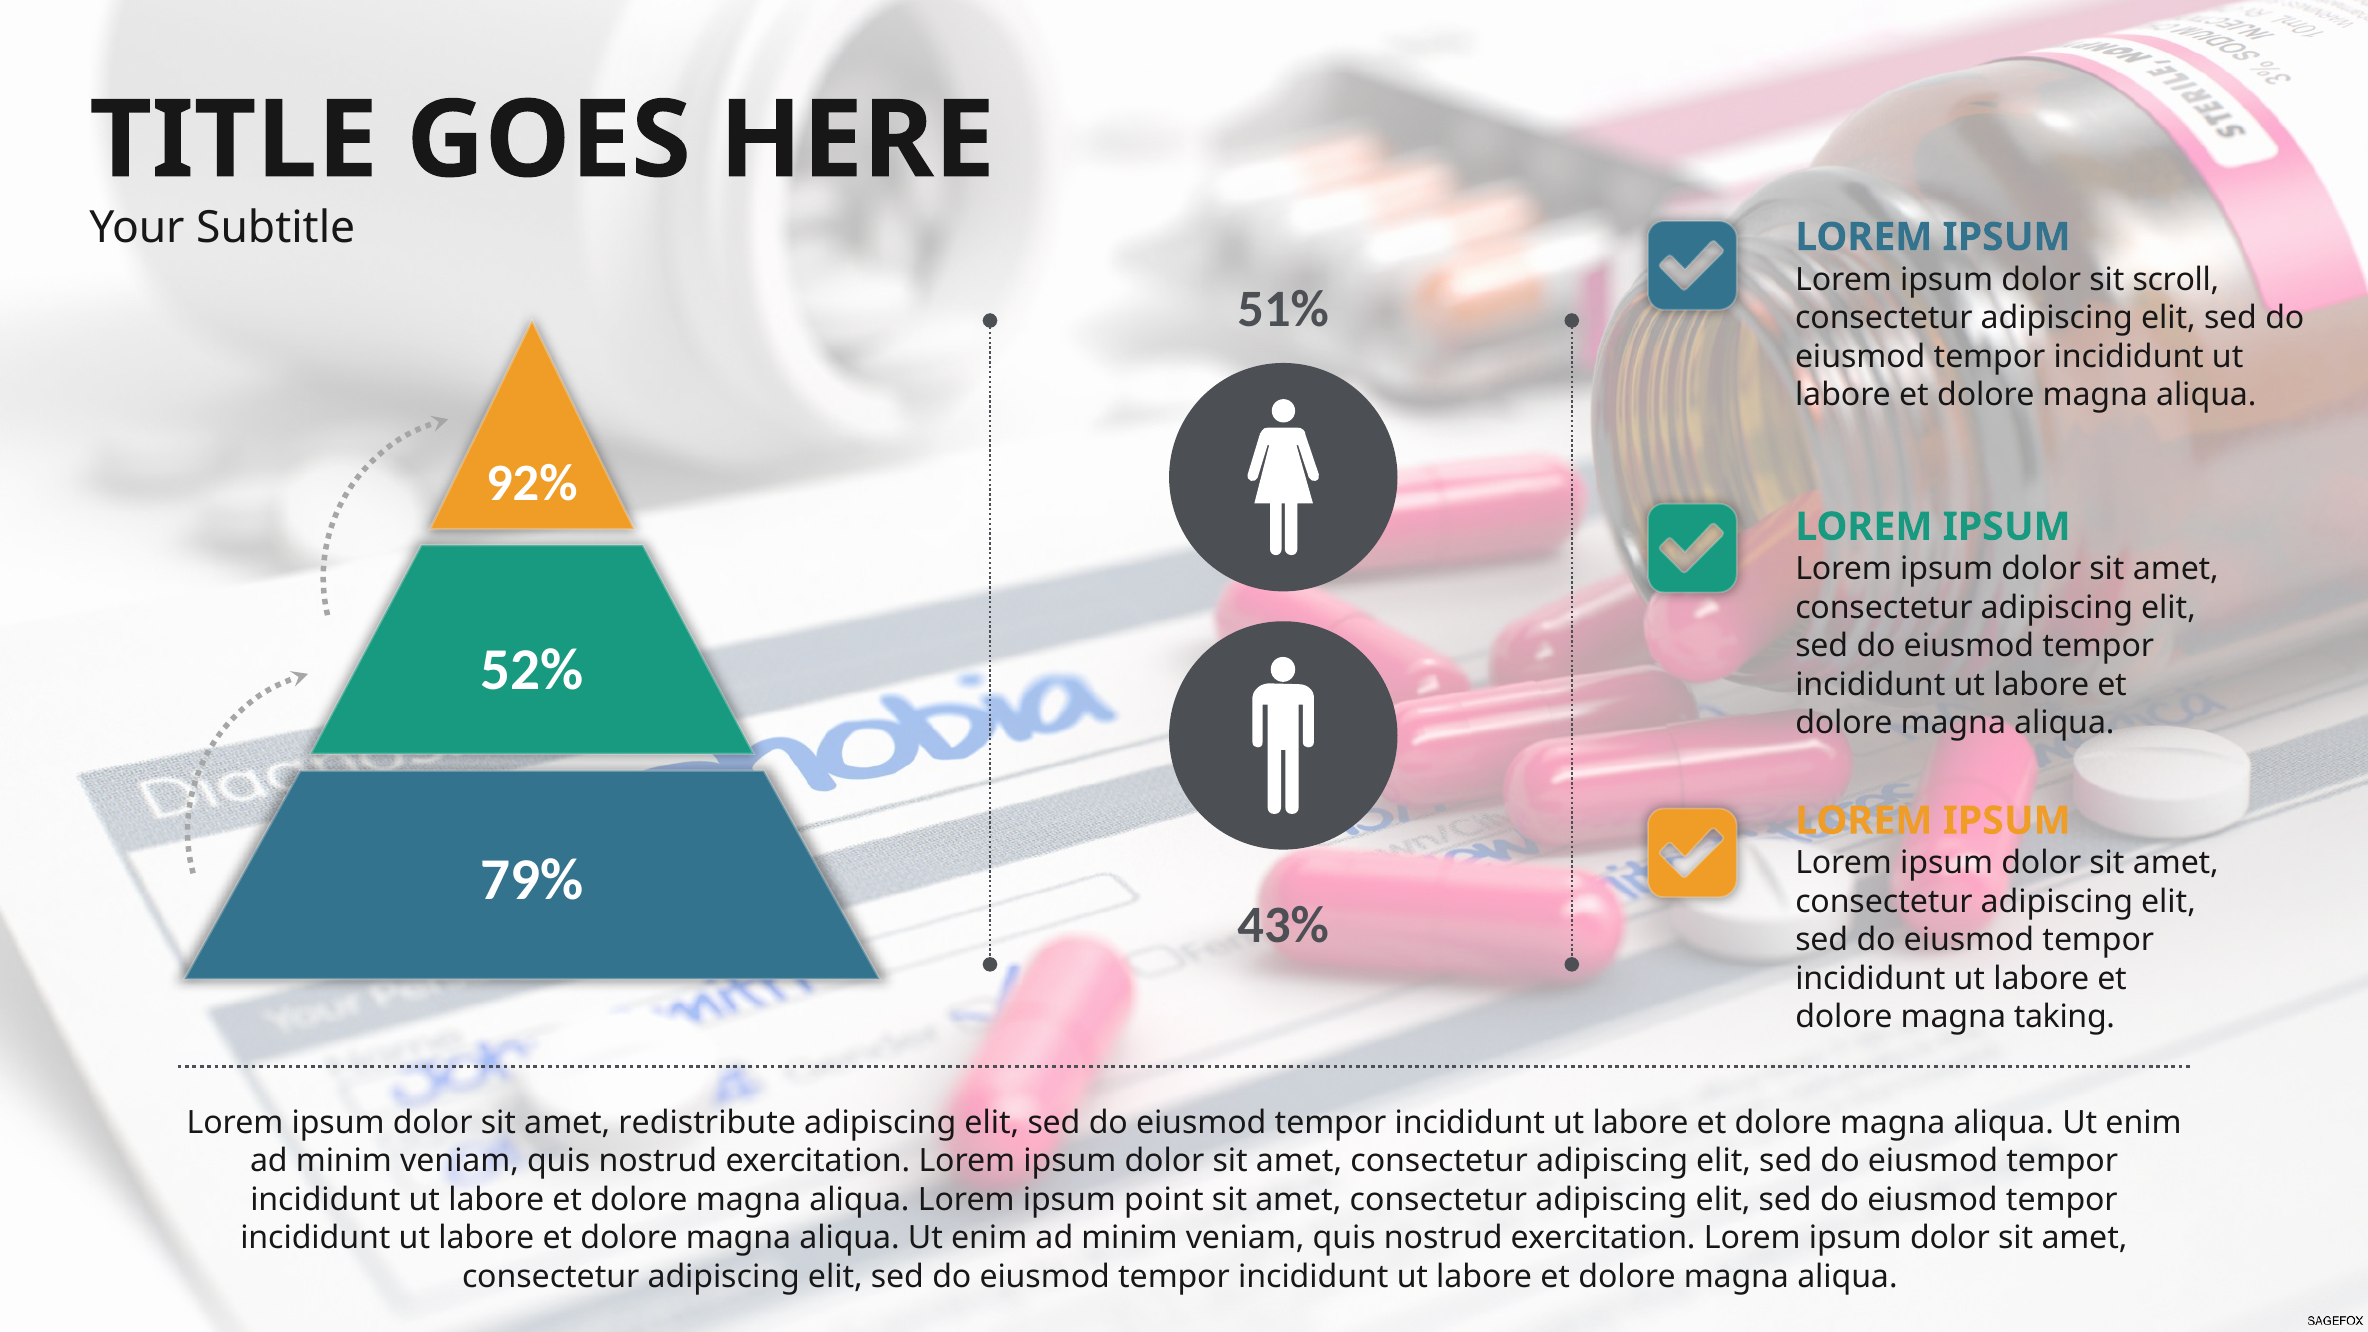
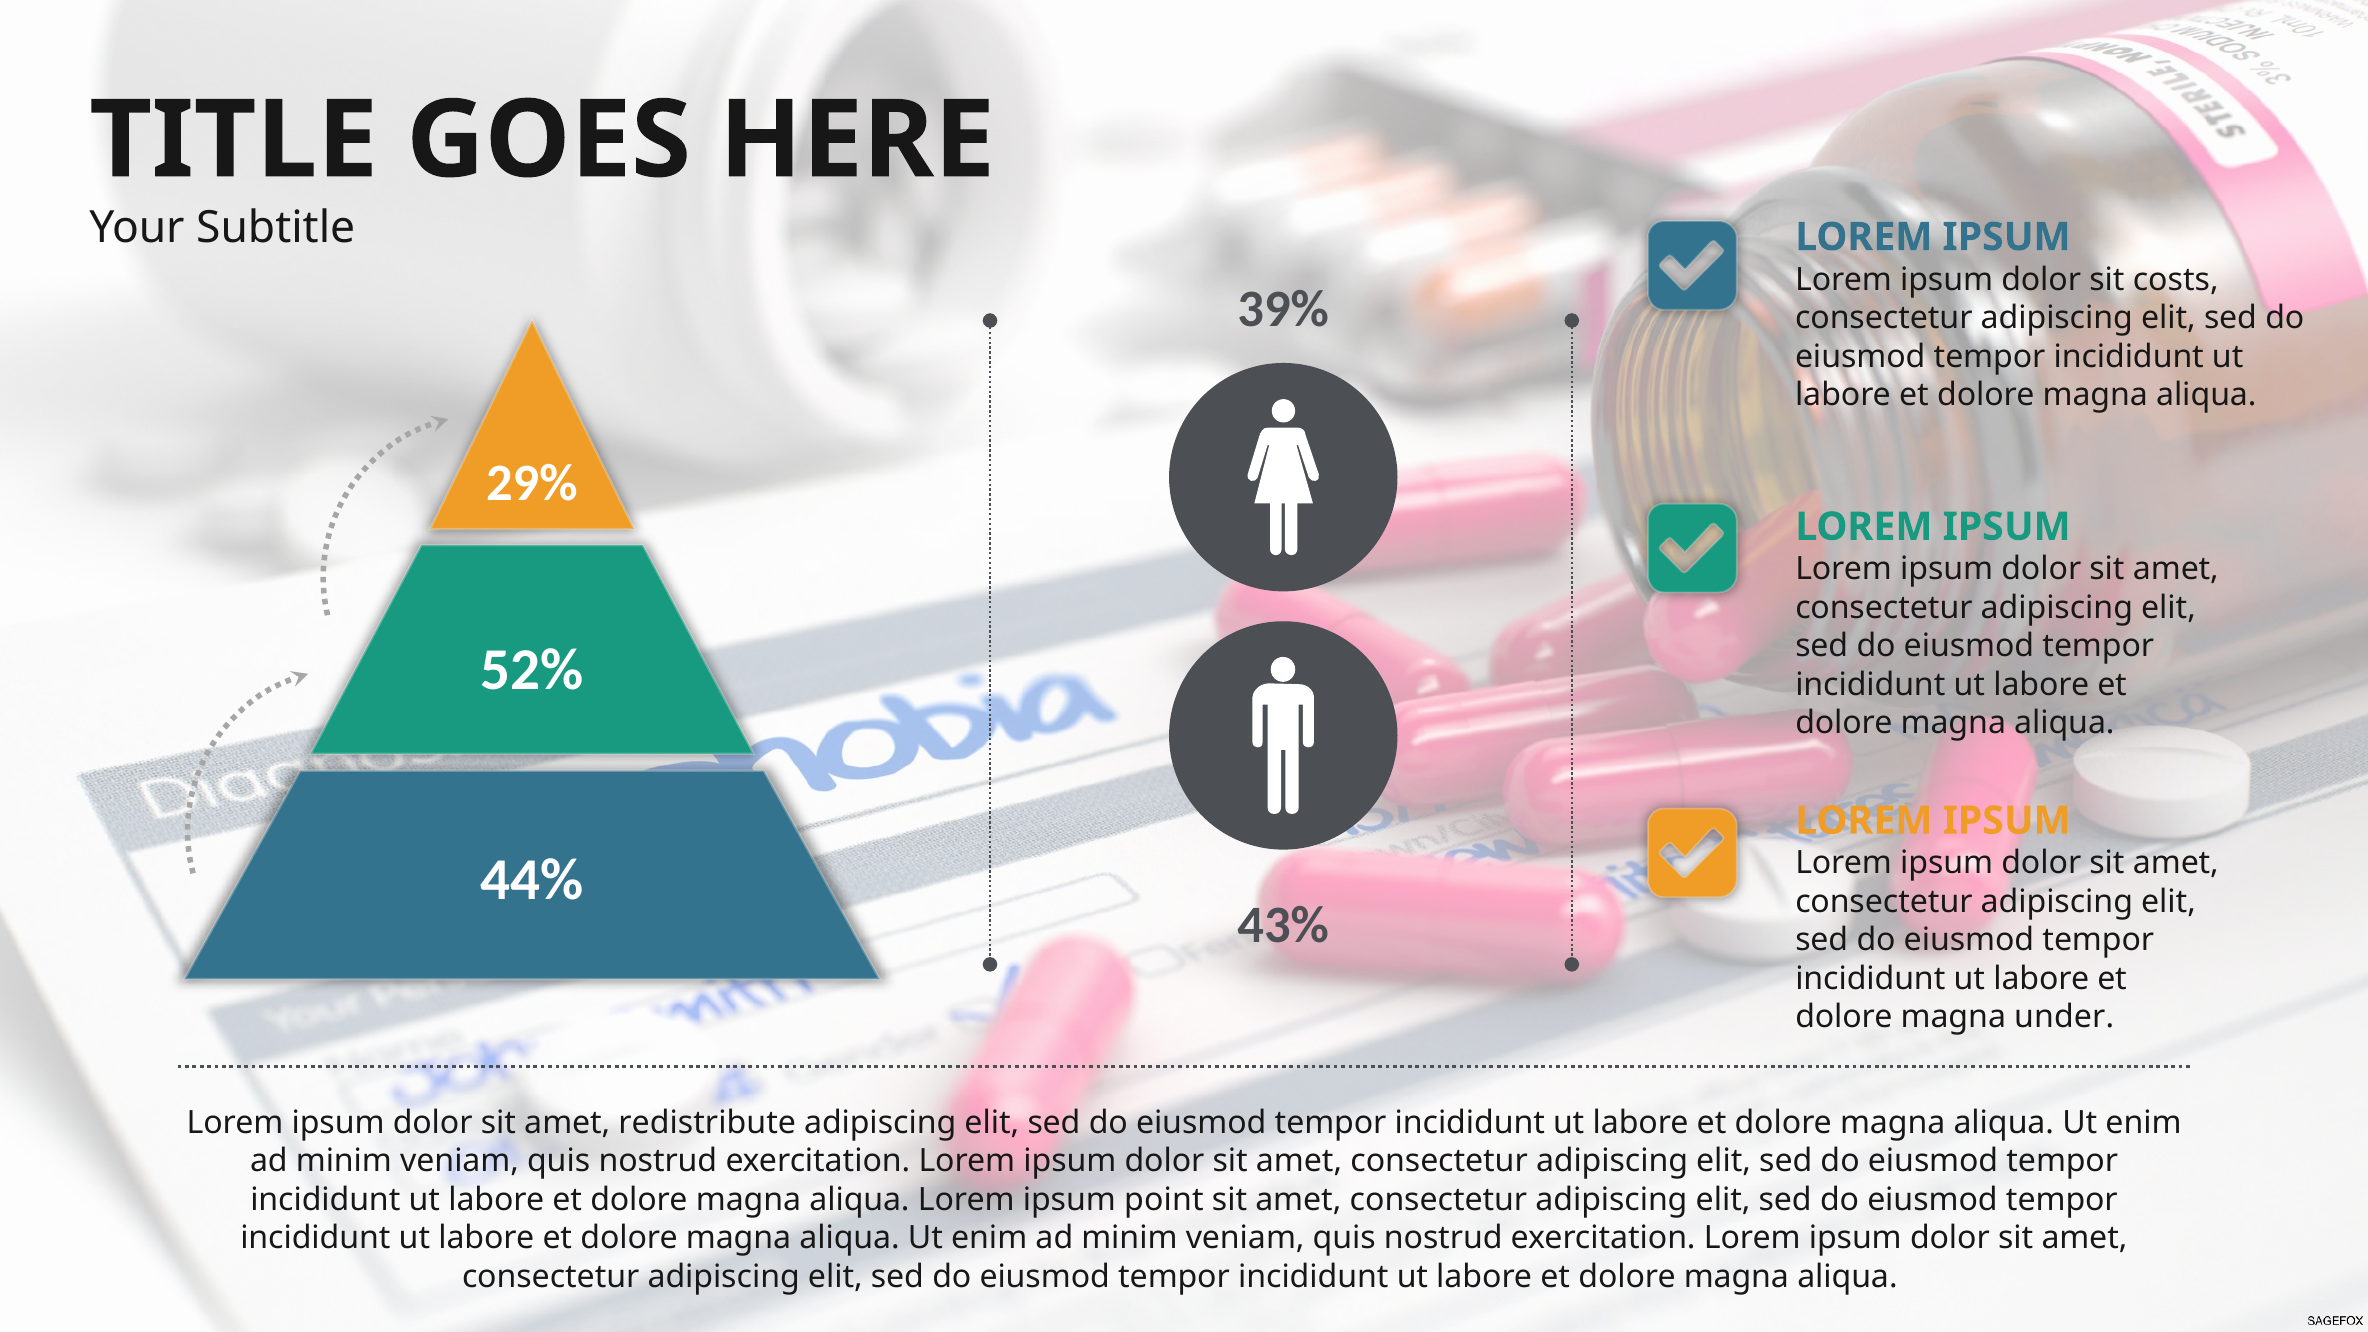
scroll: scroll -> costs (2176, 280)
51%: 51% -> 39% (1283, 309)
92%: 92% -> 29% (532, 483)
79%: 79% -> 44% (532, 880)
taking: taking -> under (2064, 1017)
